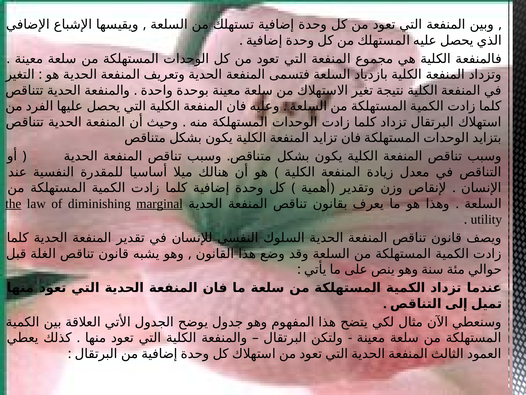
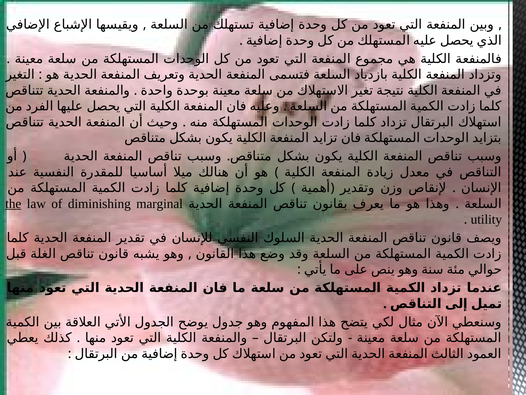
marginal underline: present -> none (160, 203)
